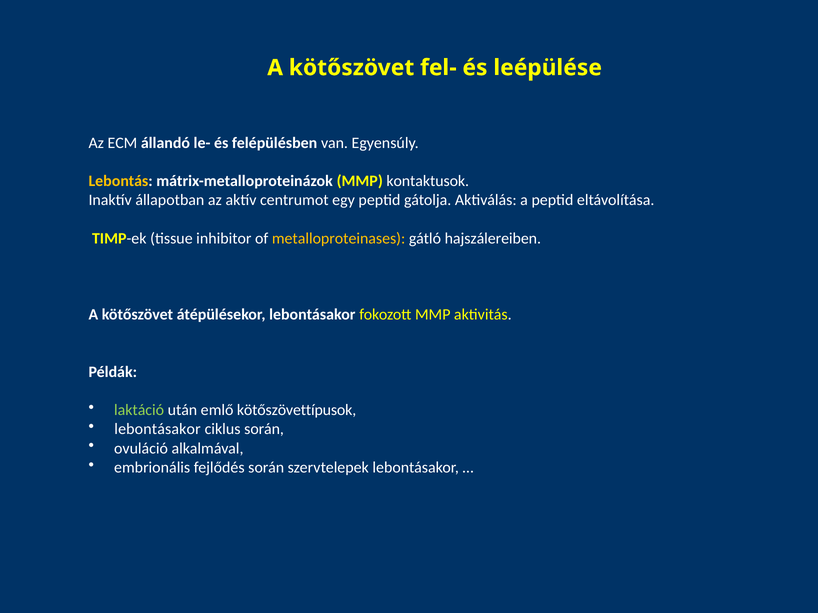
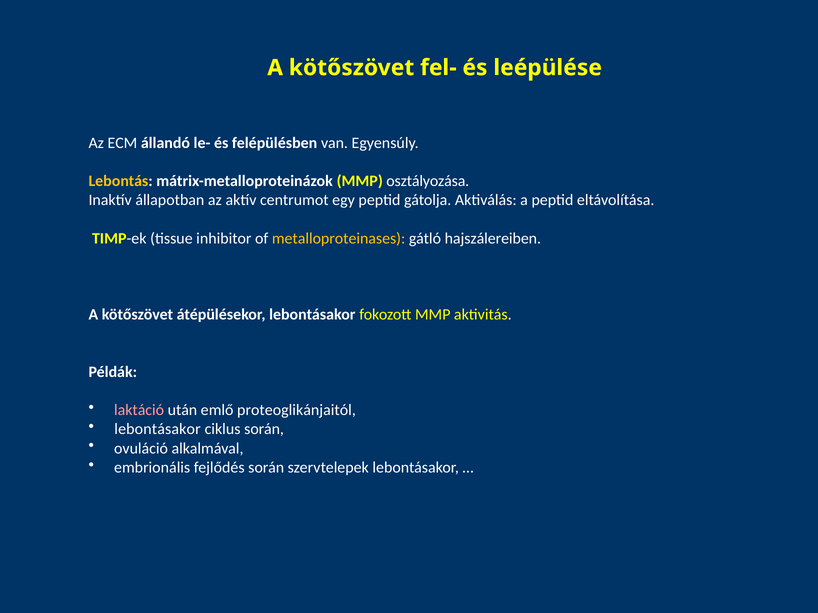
kontaktusok: kontaktusok -> osztályozása (428, 181)
laktáció colour: light green -> pink (139, 410)
kötőszövettípusok: kötőszövettípusok -> proteoglikánjaitól (296, 410)
